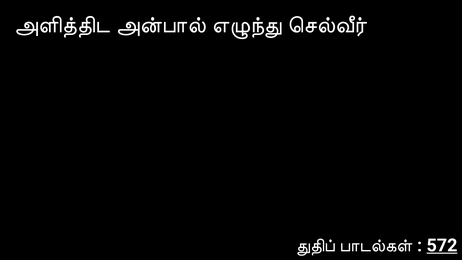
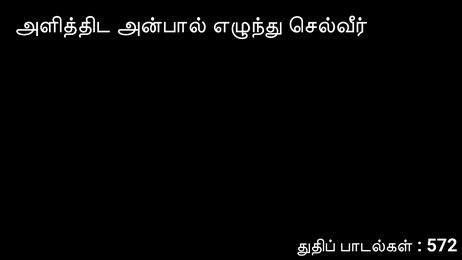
572 underline: present -> none (442, 245)
